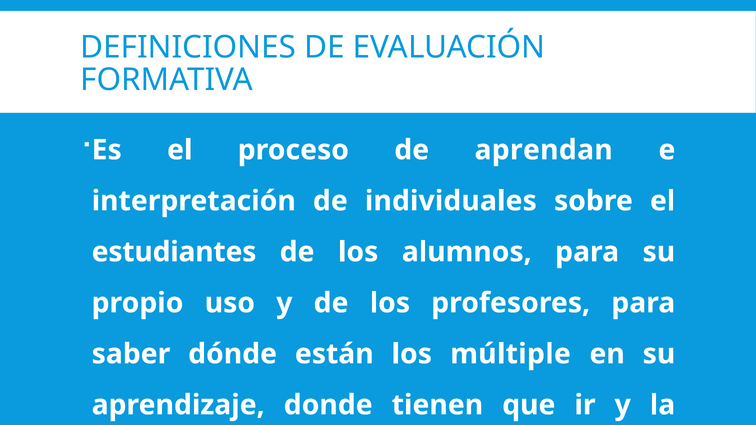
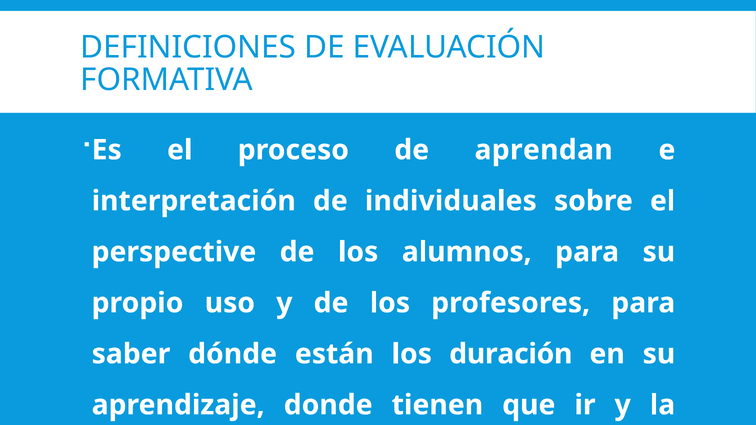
estudiantes: estudiantes -> perspective (174, 252)
múltiple: múltiple -> duración (511, 354)
